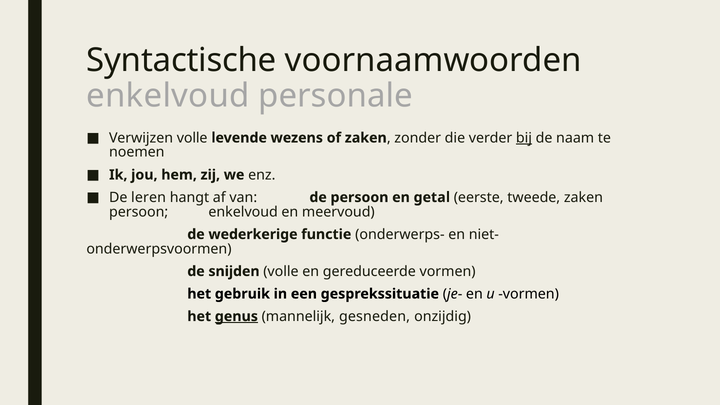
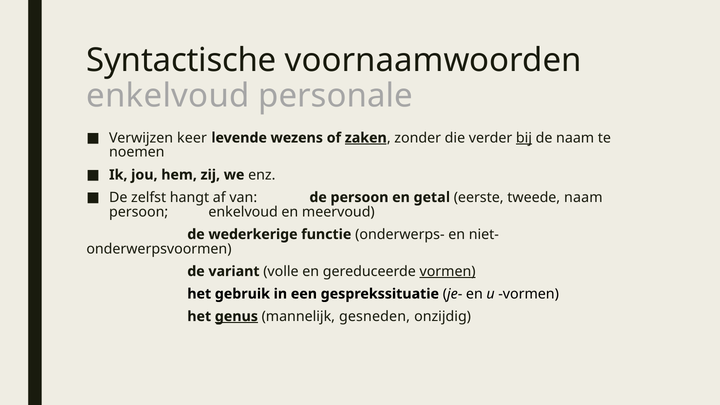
Verwijzen volle: volle -> keer (192, 138)
zaken underline: none -> present (366, 138)
leren: leren -> zelfst (149, 197)
tweede zaken: zaken -> naam (583, 197)
snijden: snijden -> variant (234, 271)
vormen underline: none -> present (448, 271)
